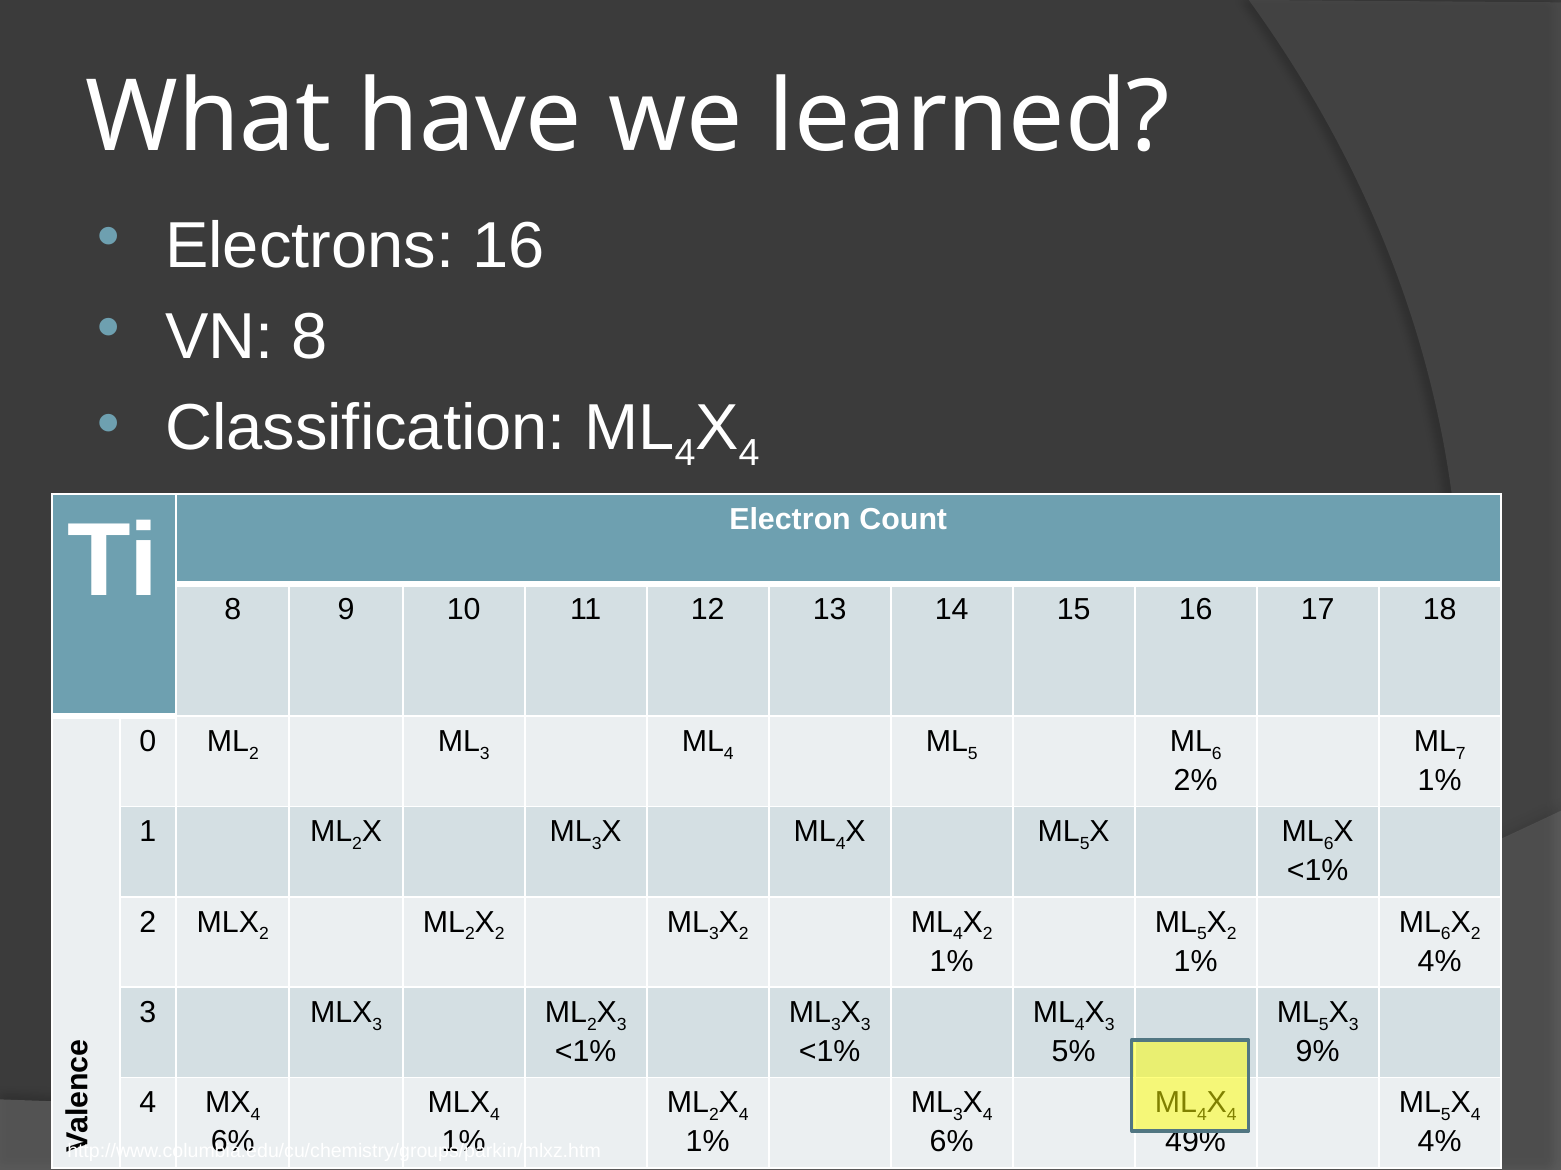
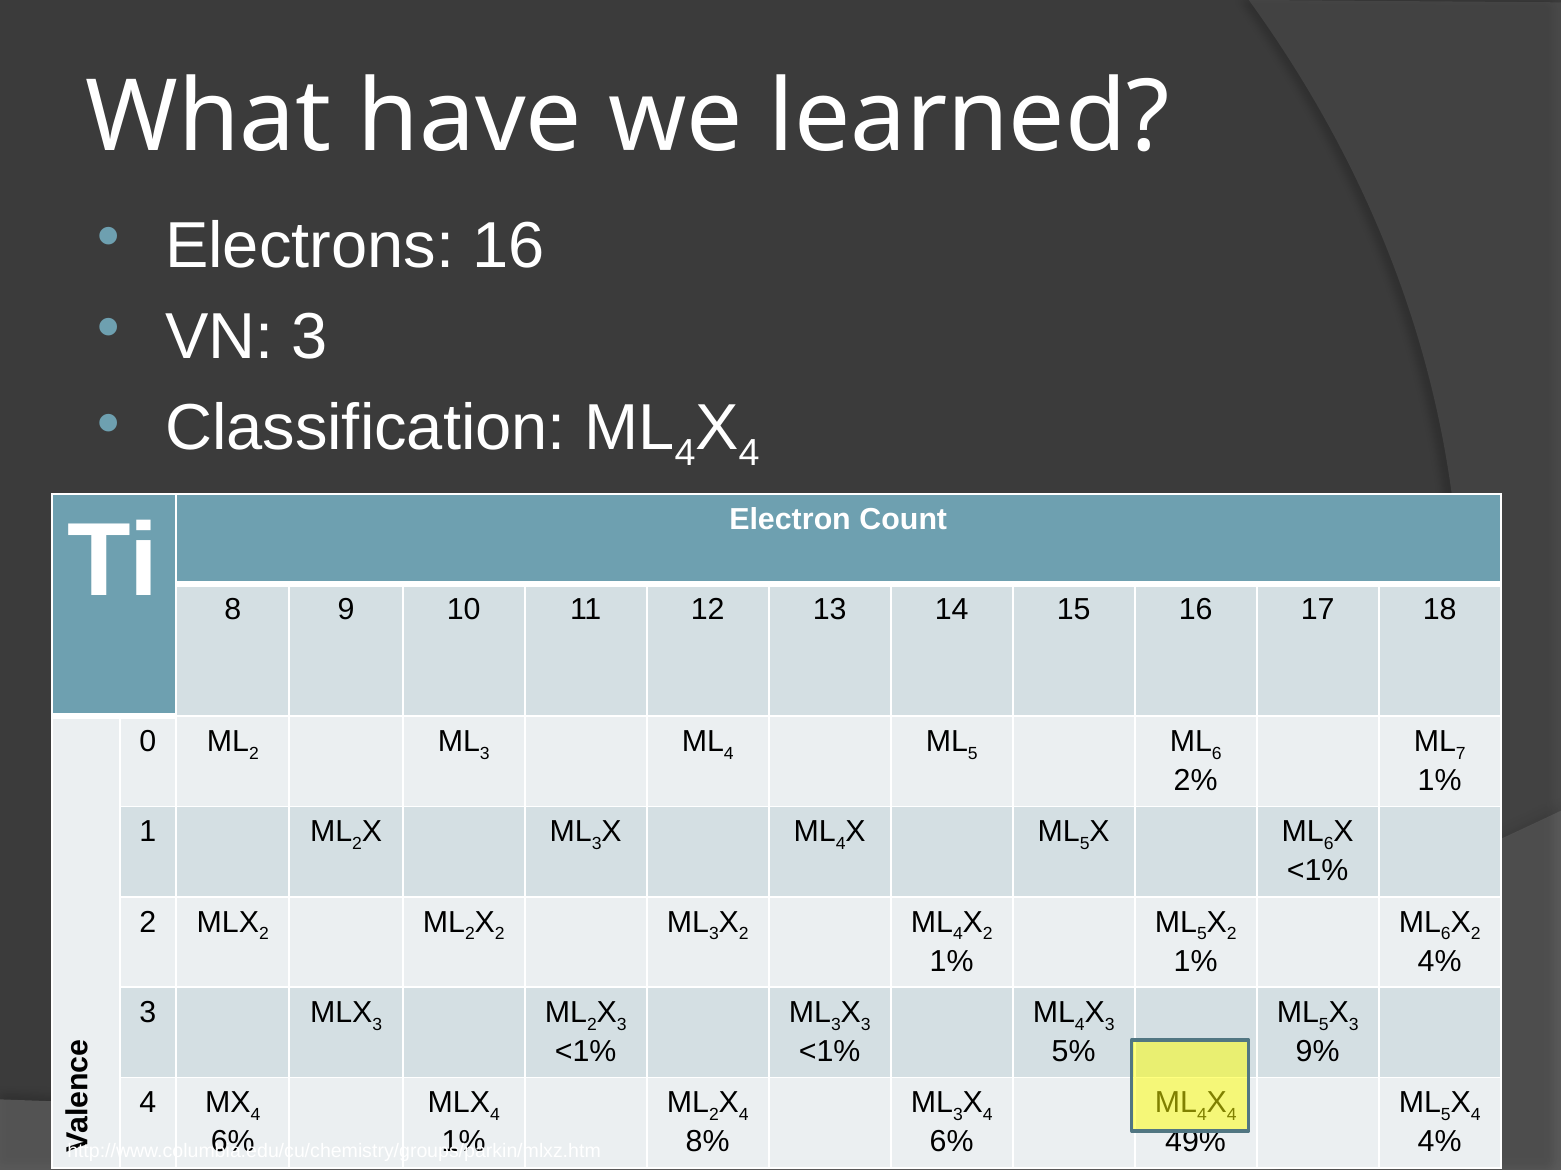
VN 8: 8 -> 3 (310, 337)
1%: 1% -> 8% (708, 1143)
